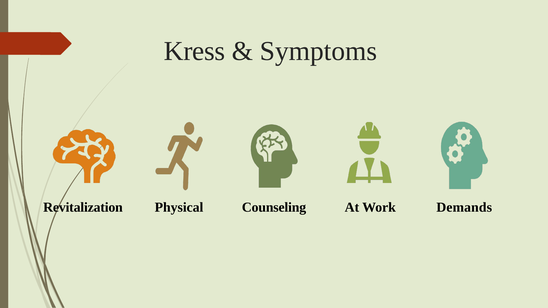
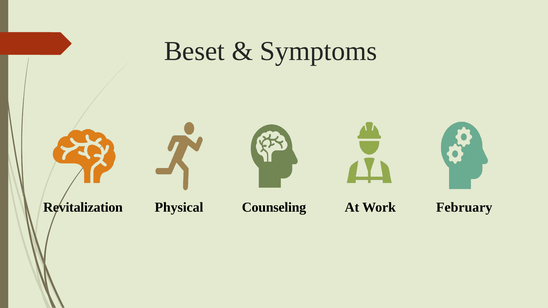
Kress: Kress -> Beset (194, 51)
Demands: Demands -> February (464, 208)
